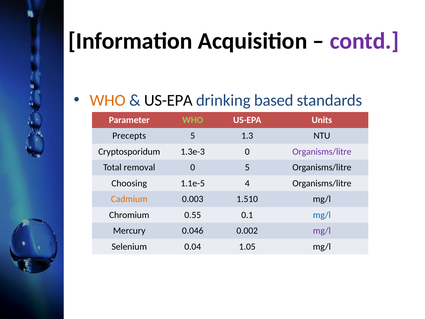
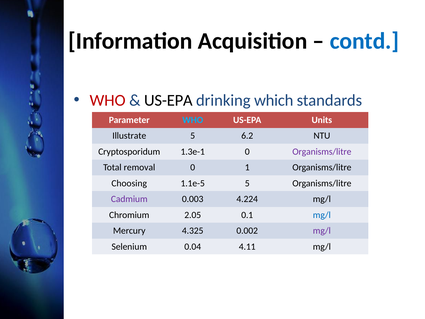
contd colour: purple -> blue (364, 41)
WHO colour: orange -> red (108, 100)
based: based -> which (274, 100)
WHO colour: light green -> light blue (193, 120)
Precepts: Precepts -> Illustrate (129, 136)
1.3: 1.3 -> 6.2 (247, 136)
1.3e-3: 1.3e-3 -> 1.3e-1 (193, 152)
0 5: 5 -> 1 (247, 167)
1.1e-5 4: 4 -> 5 (247, 183)
Cadmium colour: orange -> purple (129, 199)
1.510: 1.510 -> 4.224 (247, 199)
0.55: 0.55 -> 2.05 (193, 215)
0.046: 0.046 -> 4.325 (193, 231)
1.05: 1.05 -> 4.11 (247, 246)
